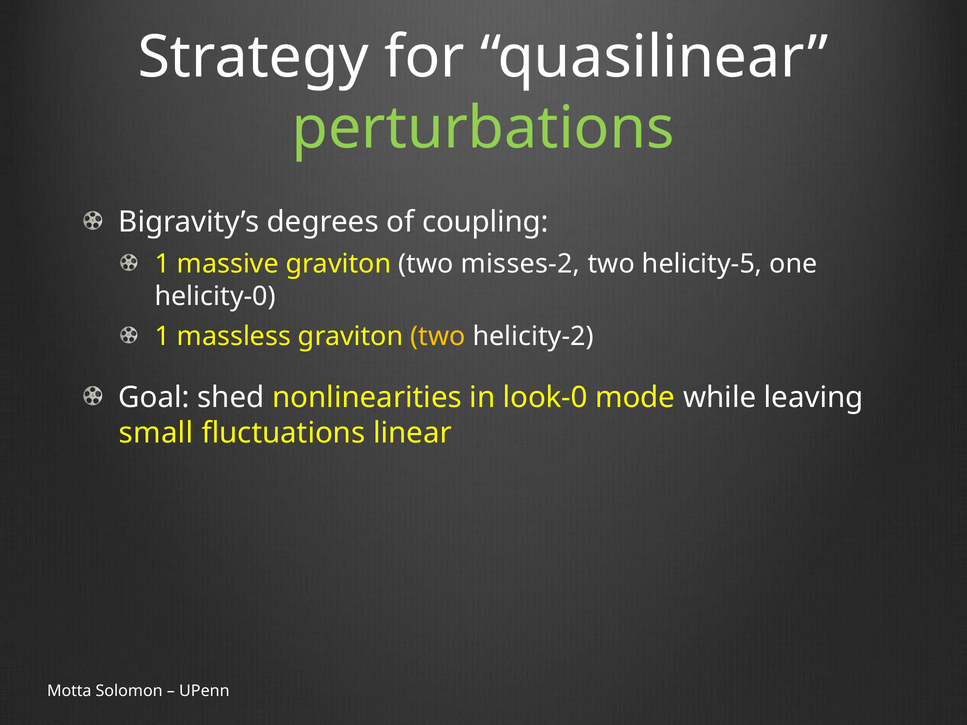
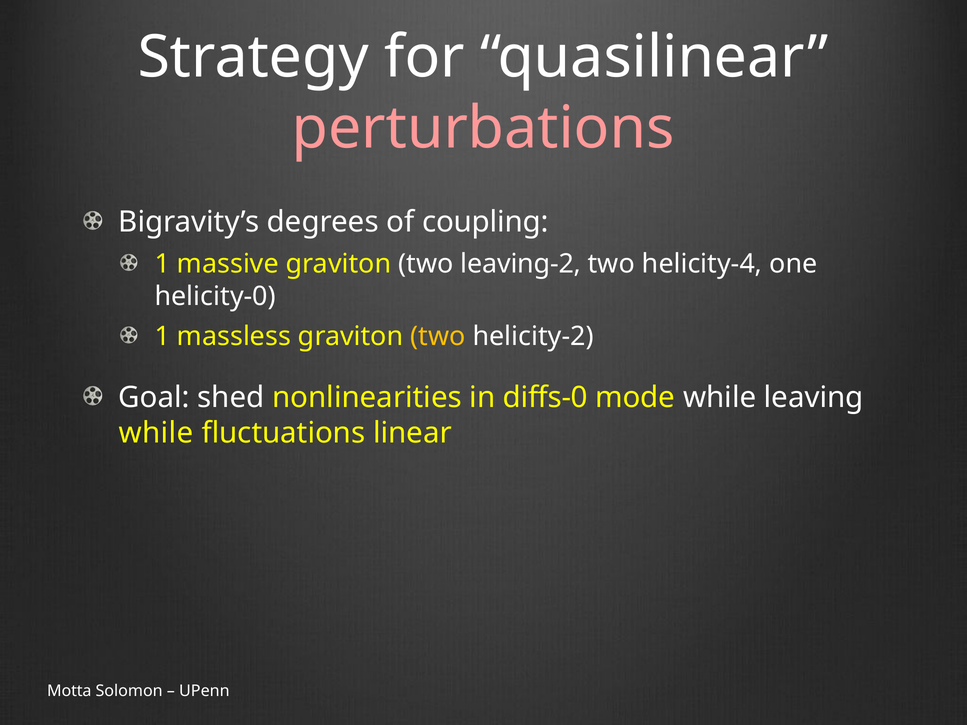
perturbations colour: light green -> pink (483, 128)
misses-2: misses-2 -> leaving-2 (521, 264)
helicity-5: helicity-5 -> helicity-4 (702, 264)
look-0: look-0 -> diffs-0 (545, 397)
small: small -> while (156, 433)
